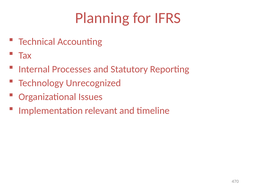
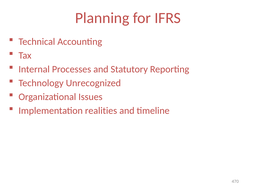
relevant: relevant -> realities (101, 111)
